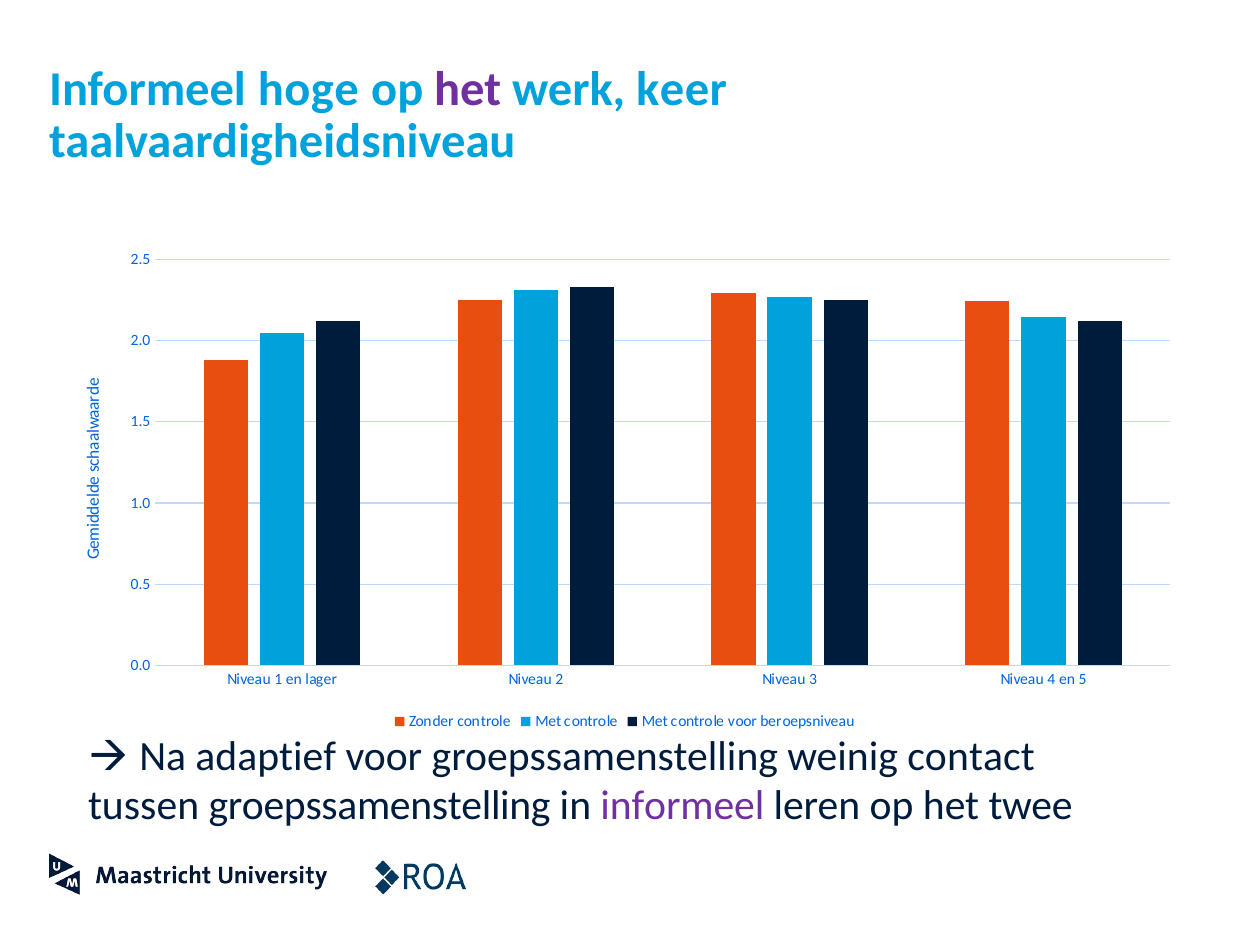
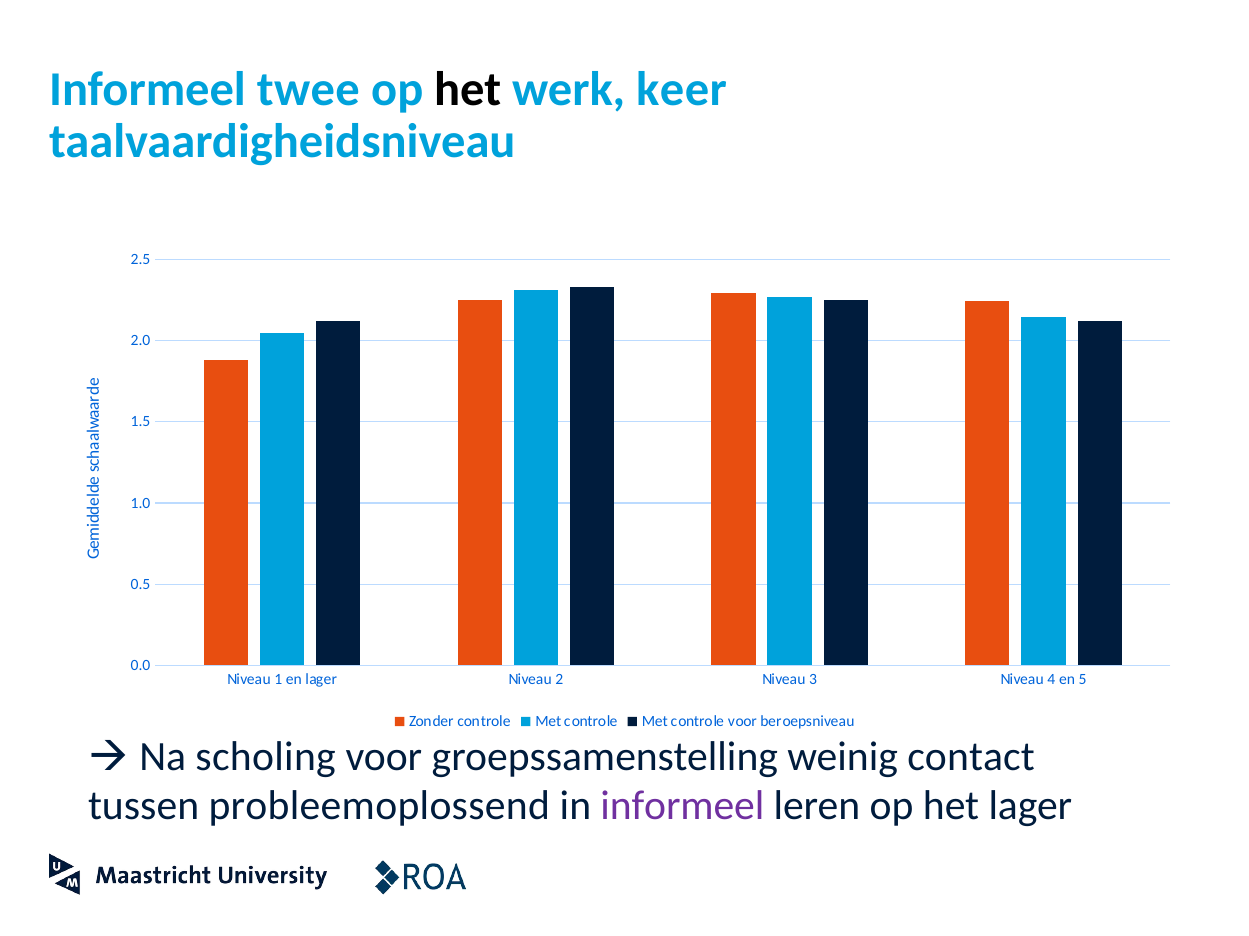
hoge: hoge -> twee (308, 89)
het colour: purple -> black (468, 89)
adaptief: adaptief -> scholing (266, 757)
tussen groepssamenstelling: groepssamenstelling -> probleemoplossend (379, 807)
het twee: twee -> lager (1030, 807)
